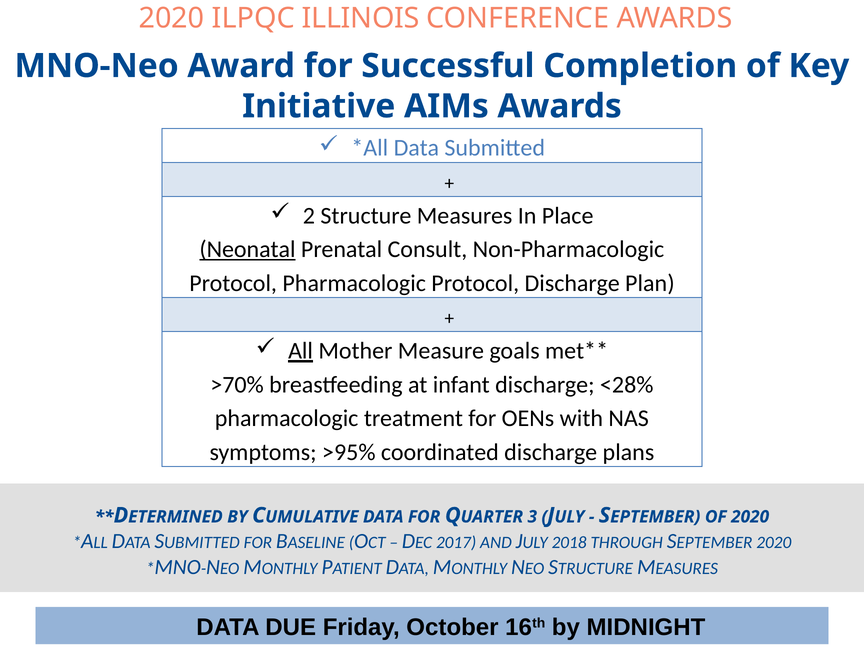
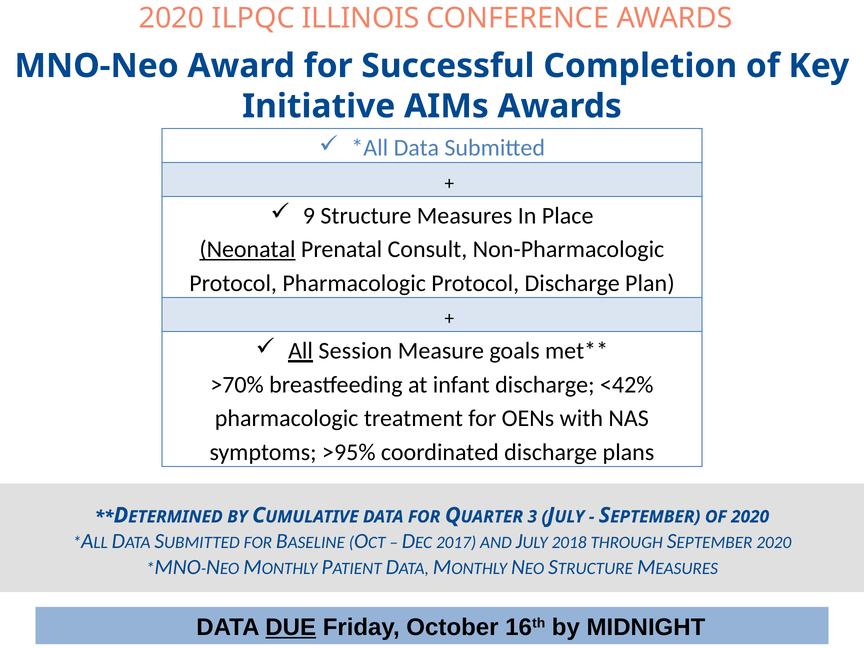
2: 2 -> 9 (309, 216)
Mother: Mother -> Session (355, 351)
<28%: <28% -> <42% (627, 385)
DUE underline: none -> present (291, 627)
